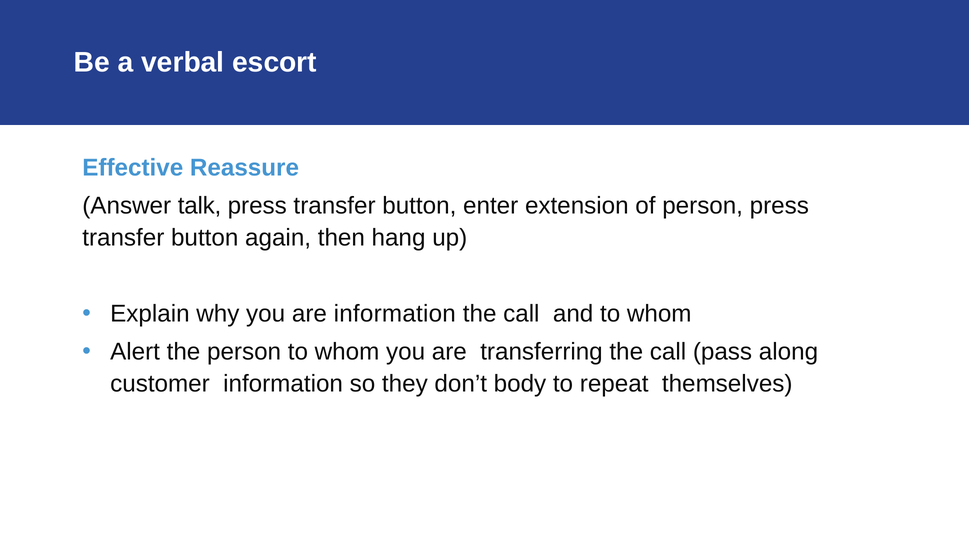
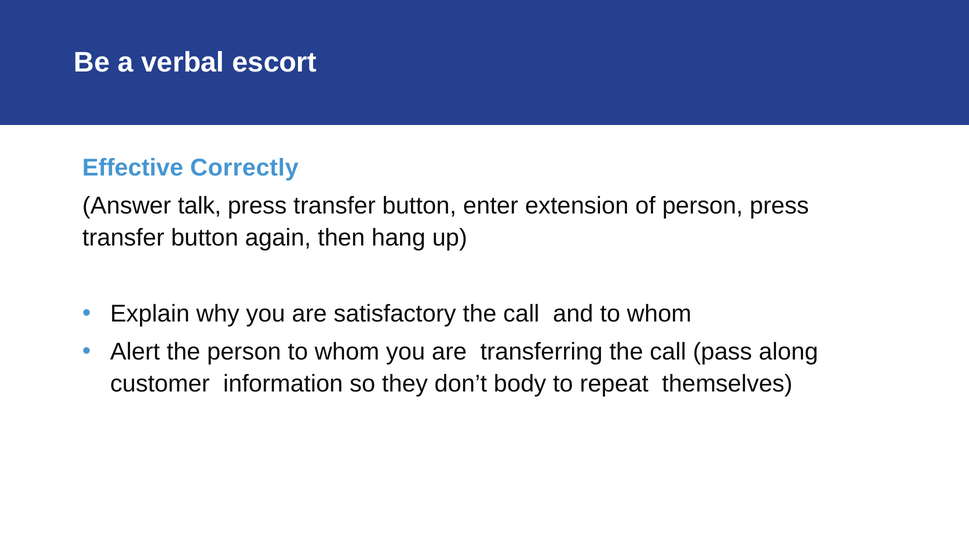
Reassure: Reassure -> Correctly (244, 168)
are information: information -> satisfactory (395, 314)
